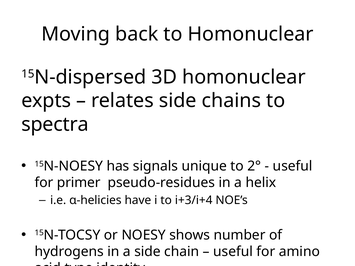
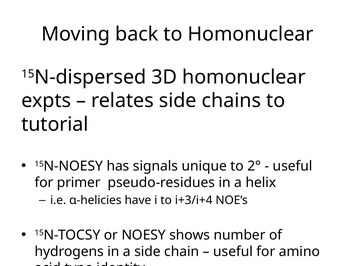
spectra: spectra -> tutorial (55, 124)
